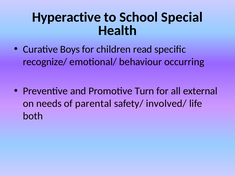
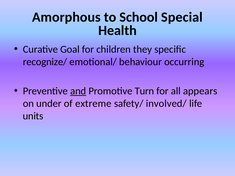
Hyperactive: Hyperactive -> Amorphous (66, 17)
Boys: Boys -> Goal (70, 49)
read: read -> they (143, 49)
and underline: none -> present (78, 91)
external: external -> appears (200, 91)
needs: needs -> under (49, 104)
parental: parental -> extreme (93, 104)
both: both -> units (33, 116)
